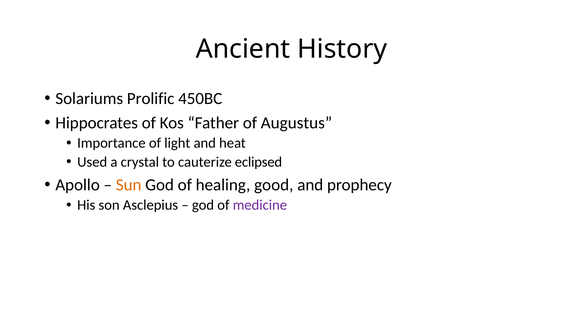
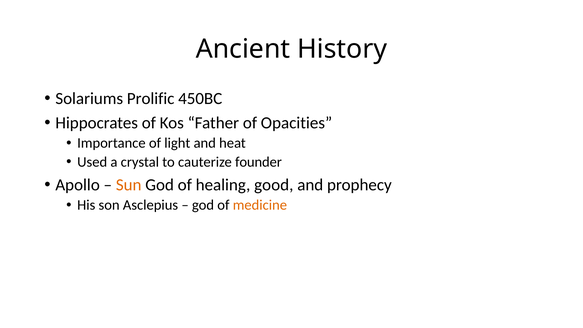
Augustus: Augustus -> Opacities (296, 123)
eclipsed: eclipsed -> founder (258, 162)
medicine colour: purple -> orange (260, 205)
